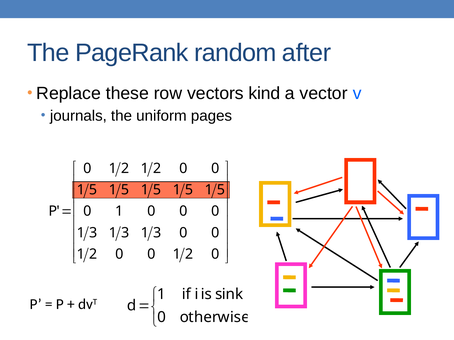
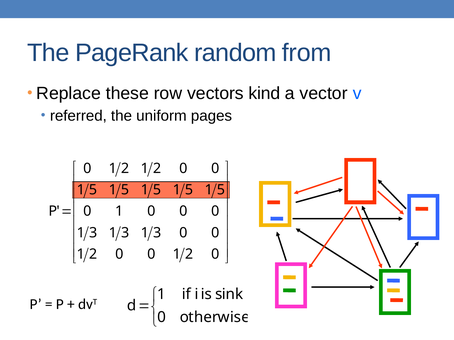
after: after -> from (307, 53)
journals: journals -> referred (78, 116)
